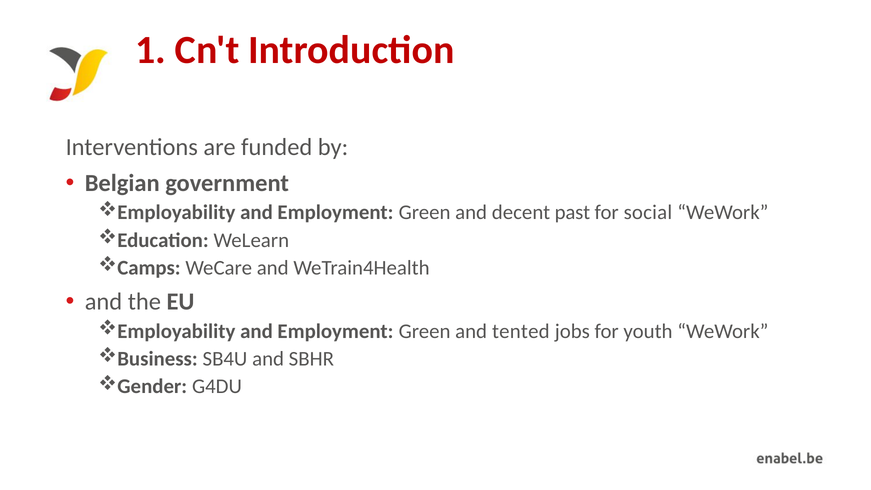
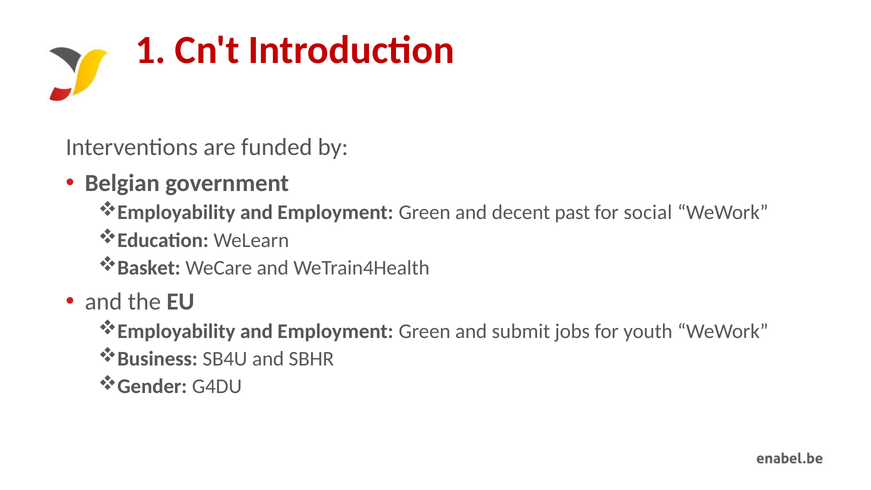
Camps: Camps -> Basket (149, 268)
tented: tented -> submit (521, 331)
